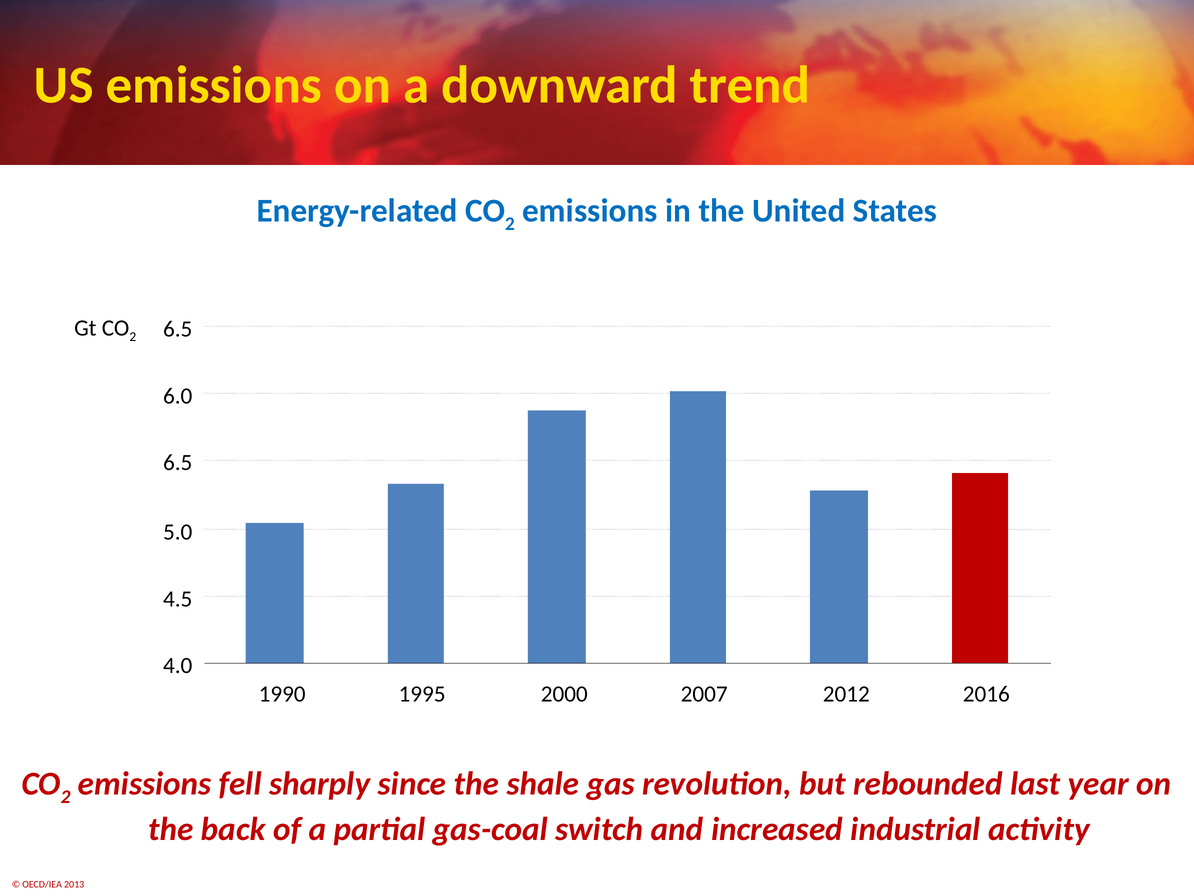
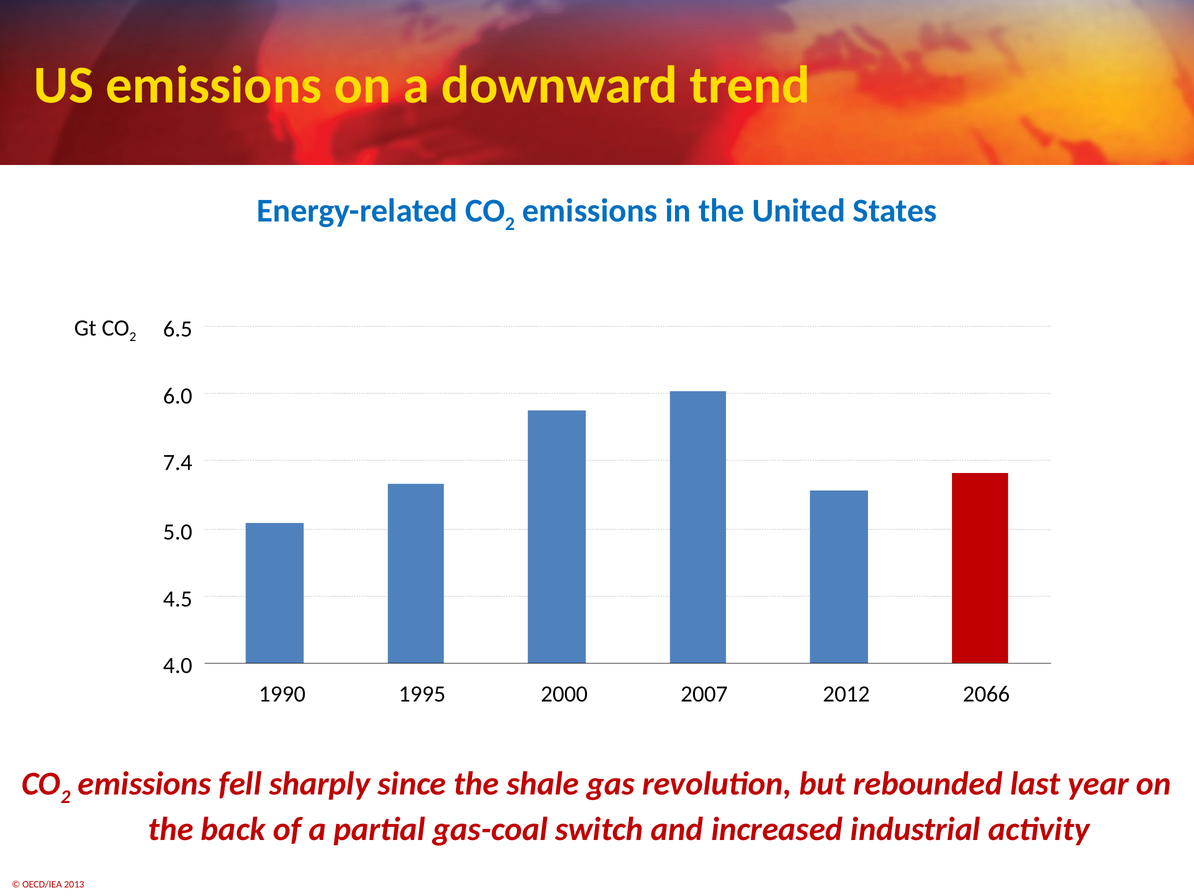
6.5: 6.5 -> 7.4 (178, 462)
2016: 2016 -> 2066 (986, 694)
